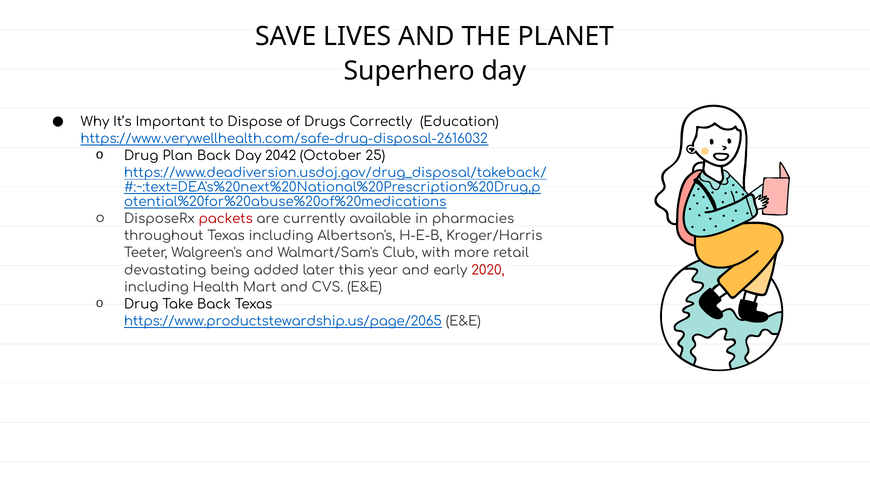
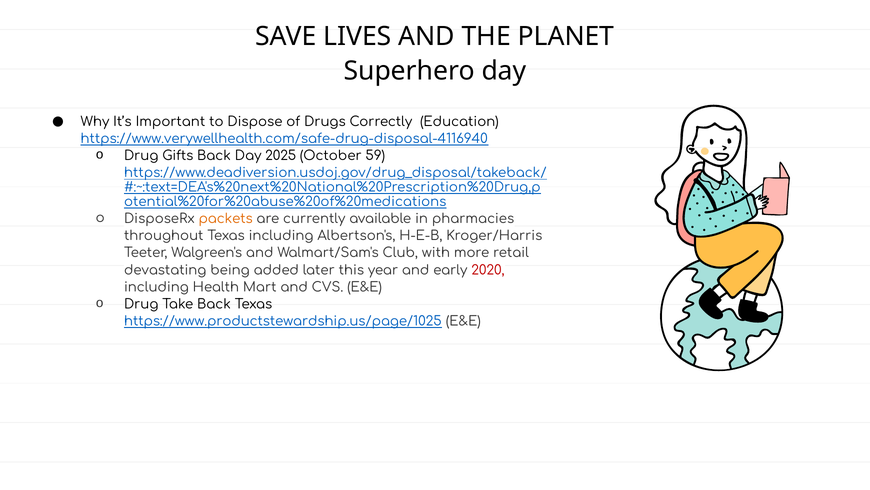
https://www.verywellhealth.com/safe-drug-disposal-2616032: https://www.verywellhealth.com/safe-drug-disposal-2616032 -> https://www.verywellhealth.com/safe-drug-disposal-4116940 (284, 139)
Plan: Plan -> Gifts (178, 156)
2042: 2042 -> 2025 (281, 156)
25: 25 -> 59 (375, 156)
packets colour: red -> orange (226, 219)
https://www.productstewardship.us/page/2065: https://www.productstewardship.us/page/2065 -> https://www.productstewardship.us/page/1025 (283, 321)
